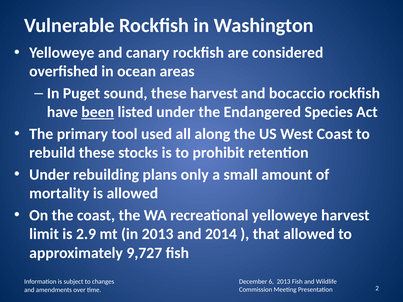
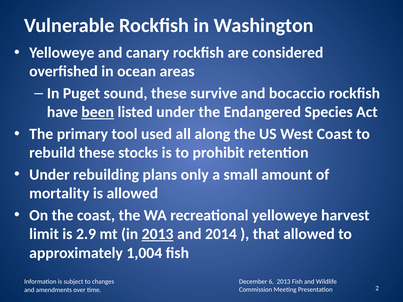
these harvest: harvest -> survive (214, 93)
2013 underline: none -> present (158, 234)
9,727: 9,727 -> 1,004 (144, 253)
